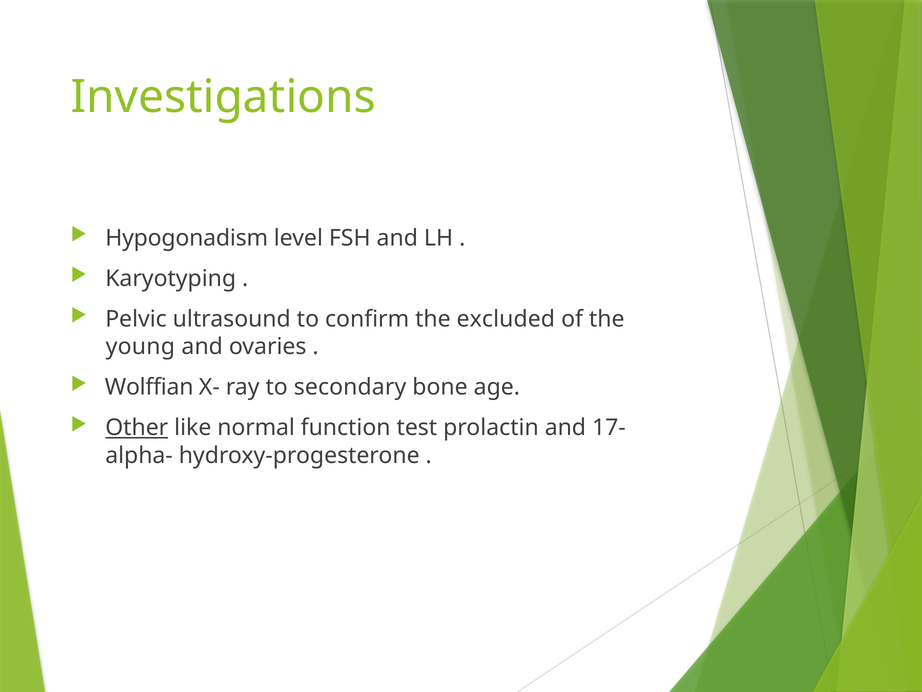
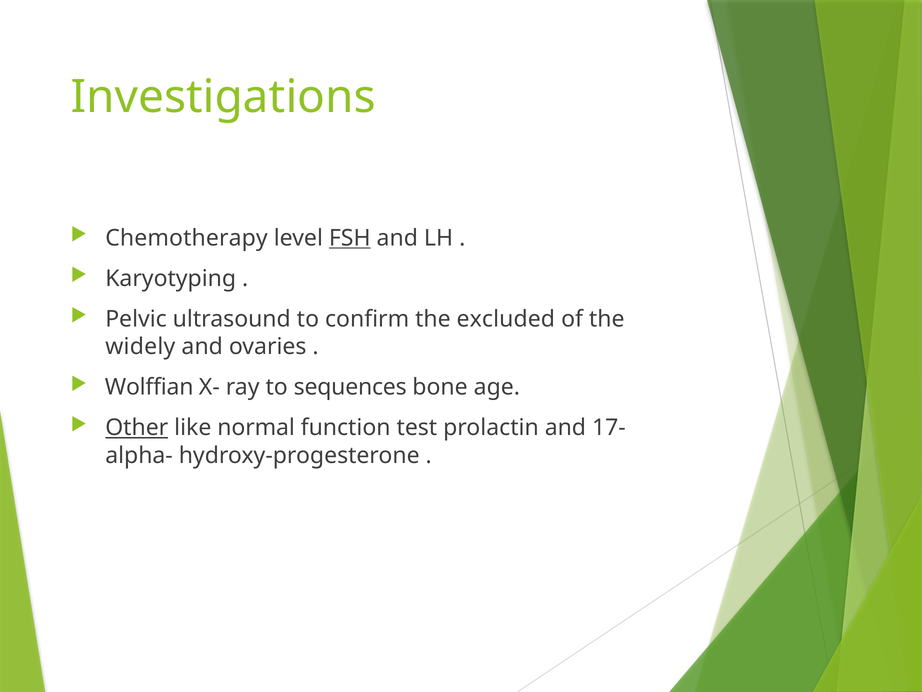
Hypogonadism: Hypogonadism -> Chemotherapy (187, 238)
FSH underline: none -> present (350, 238)
young: young -> widely (140, 347)
secondary: secondary -> sequences (350, 387)
